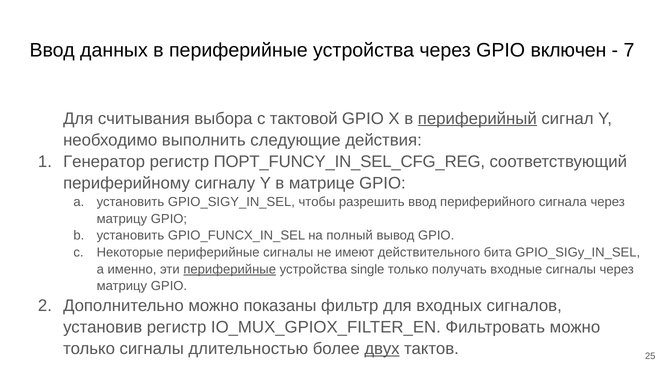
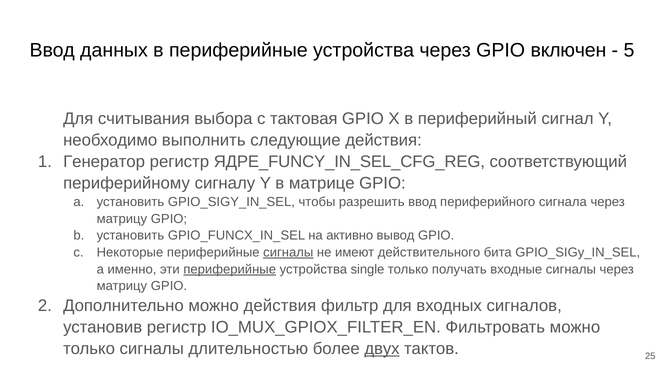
7: 7 -> 5 (629, 51)
тактовой: тактовой -> тактовая (304, 119)
периферийный underline: present -> none (477, 119)
ПОРТ_FUNCY_IN_SEL_CFG_REG: ПОРТ_FUNCY_IN_SEL_CFG_REG -> ЯДРЕ_FUNCY_IN_SEL_CFG_REG (349, 162)
полный: полный -> активно (350, 236)
сигналы underline: none -> present (288, 253)
можно показаны: показаны -> действия (280, 306)
